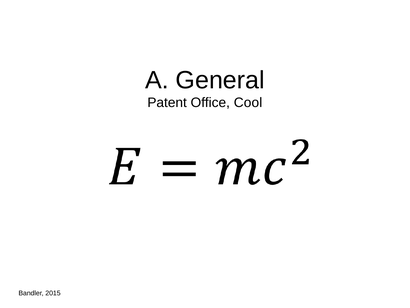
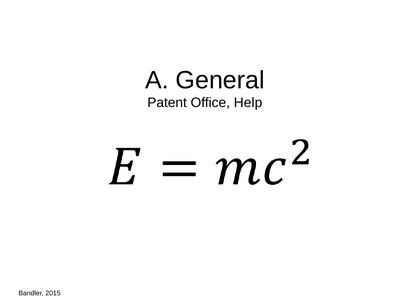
Cool: Cool -> Help (248, 103)
